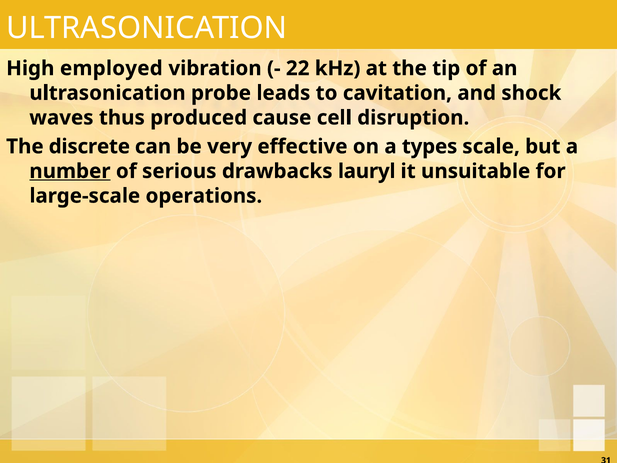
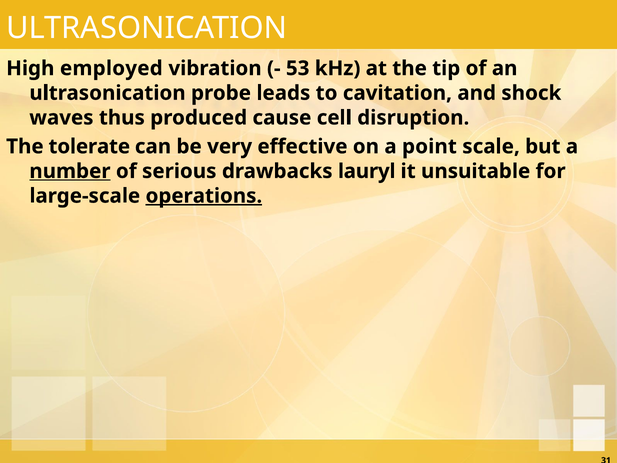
22: 22 -> 53 (298, 68)
discrete: discrete -> tolerate (89, 146)
types: types -> point (429, 146)
operations underline: none -> present (204, 196)
